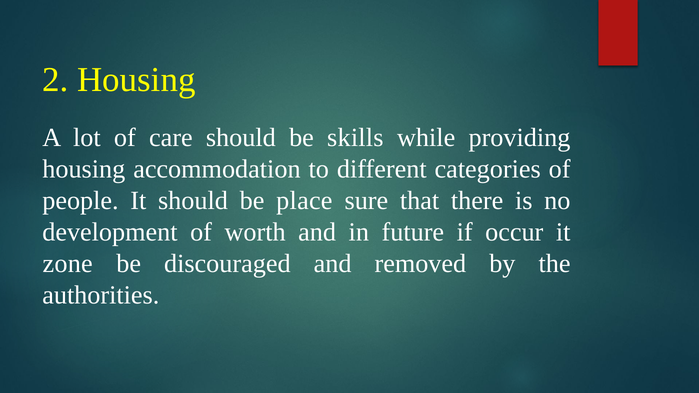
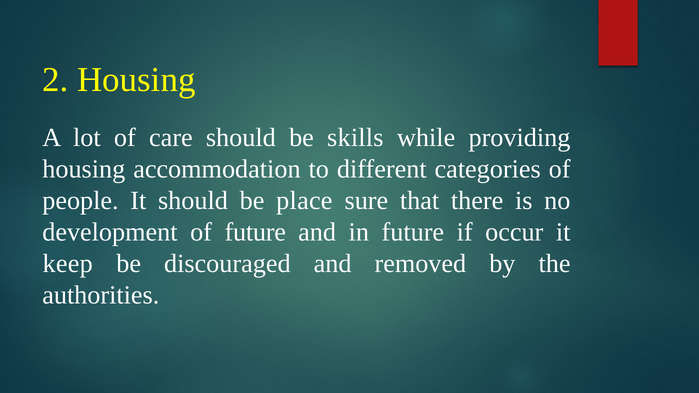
of worth: worth -> future (255, 232)
zone: zone -> keep (68, 264)
